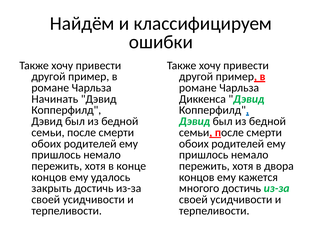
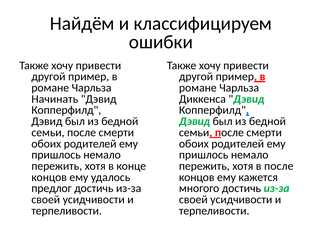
в двора: двора -> после (279, 166)
закрыть: закрыть -> предлог (52, 188)
